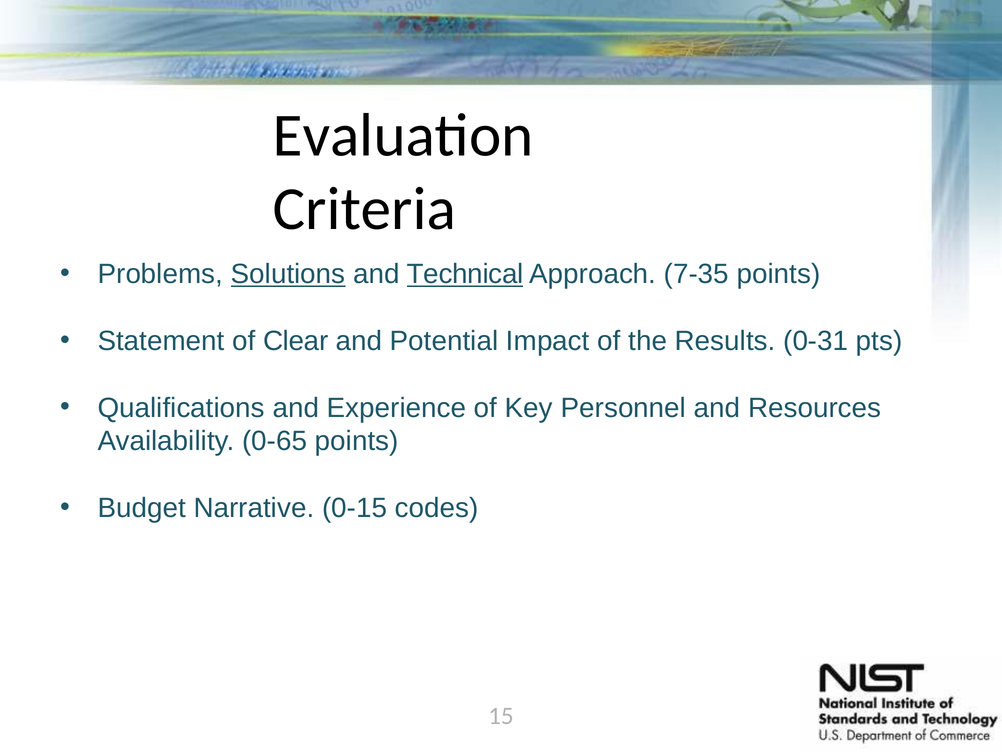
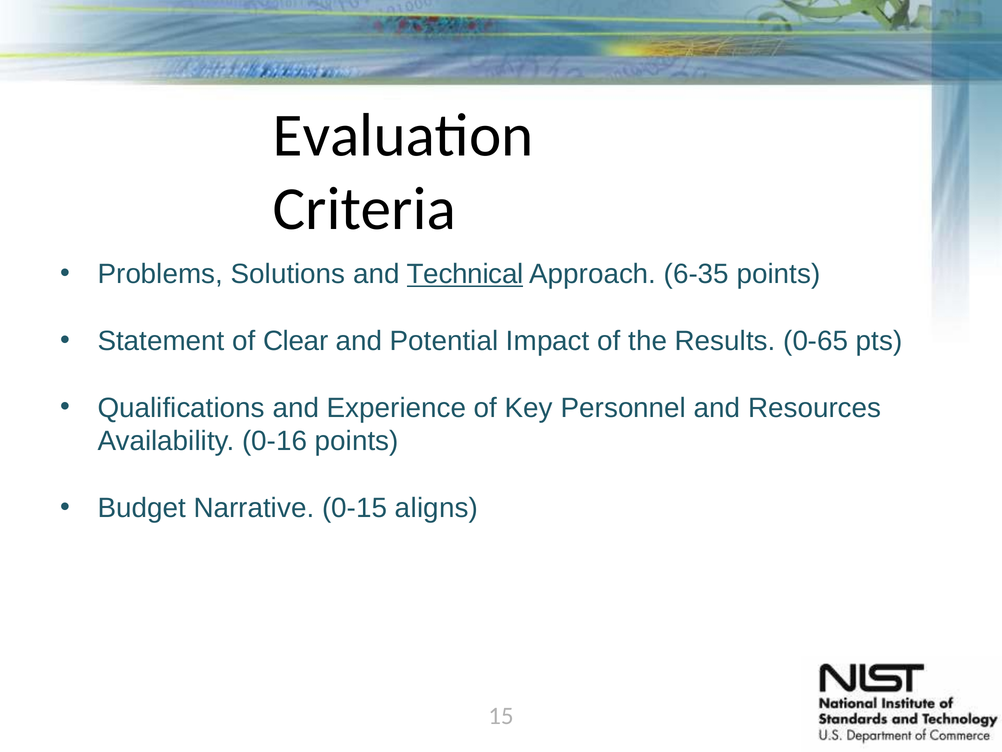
Solutions underline: present -> none (288, 274)
7-35: 7-35 -> 6-35 (696, 274)
0-31: 0-31 -> 0-65 (816, 341)
0-65: 0-65 -> 0-16 (275, 441)
codes: codes -> aligns (437, 508)
